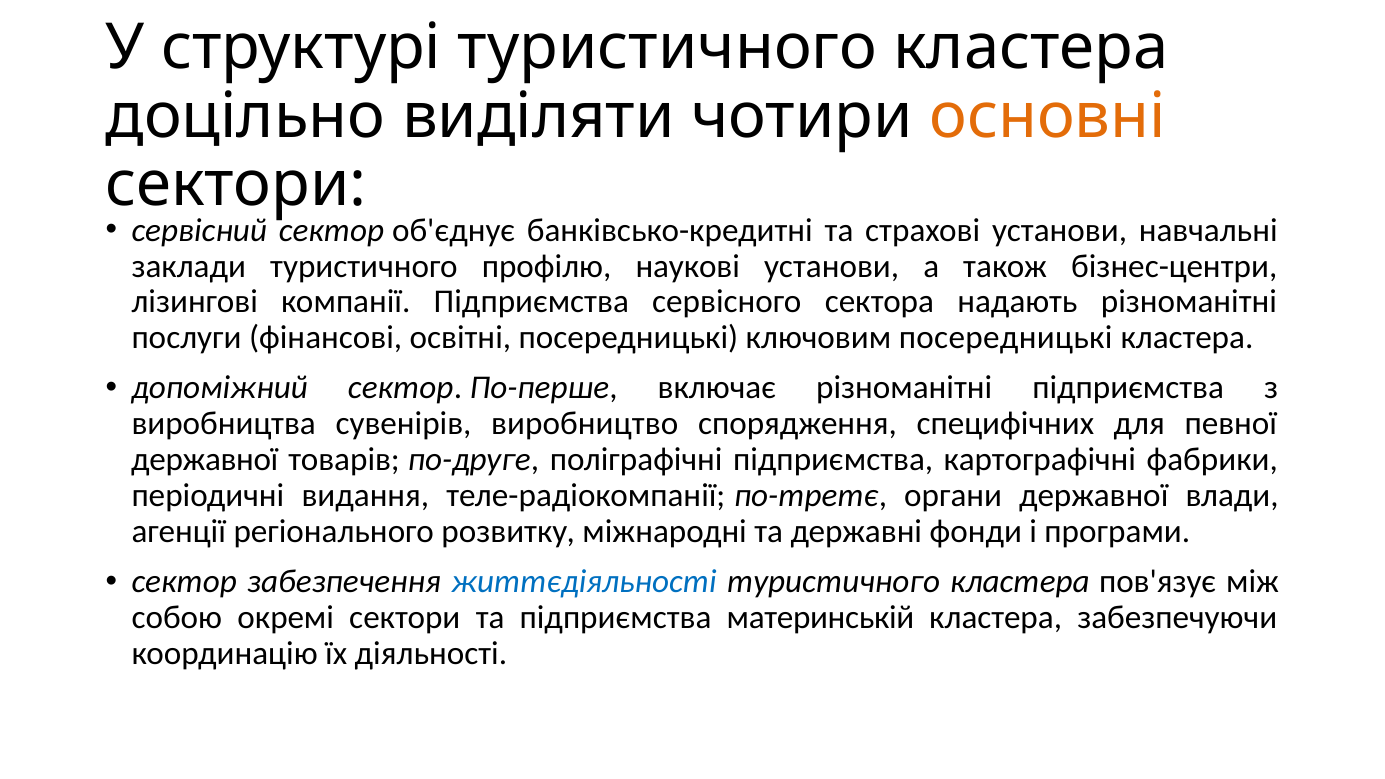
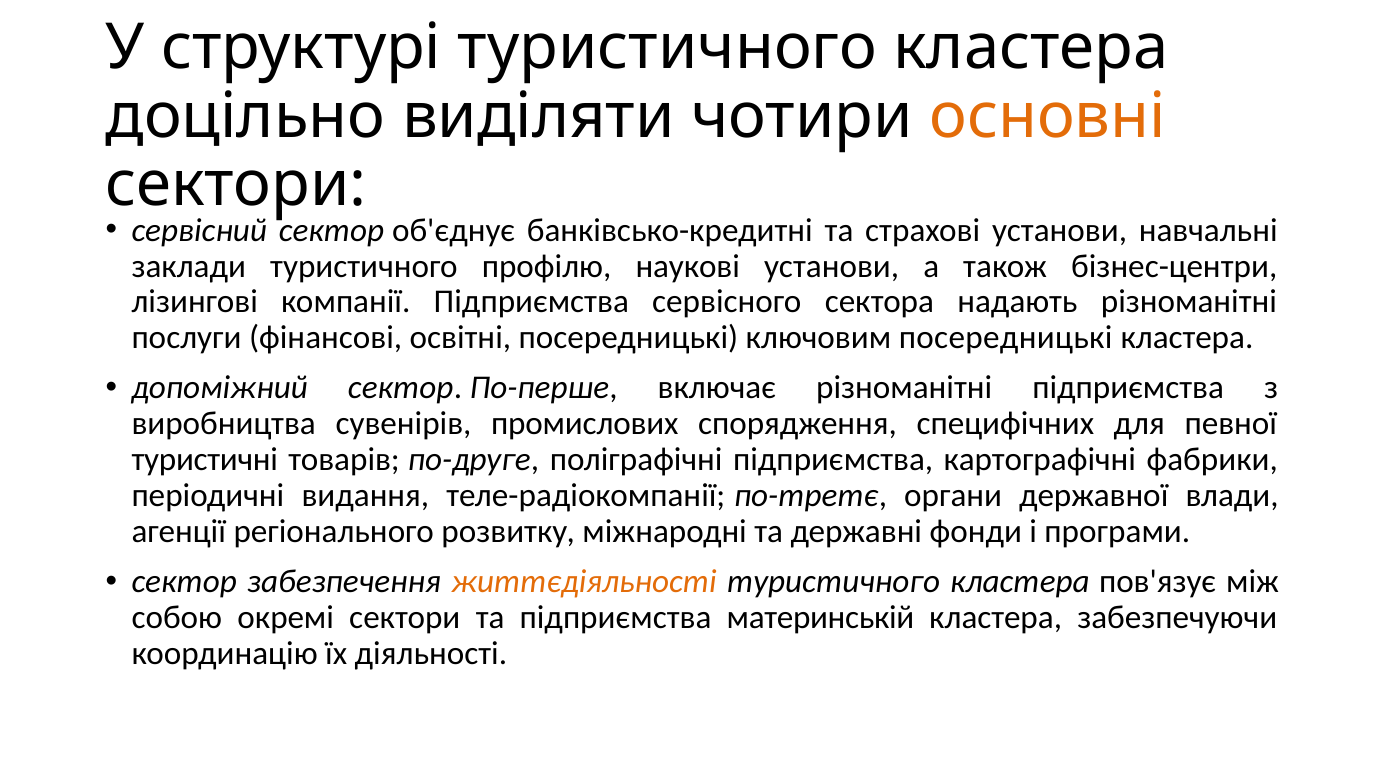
виробництво: виробництво -> промислових (585, 424)
державної: державної -> туристичні (205, 460)
життєдіяльності colour: blue -> orange (584, 582)
